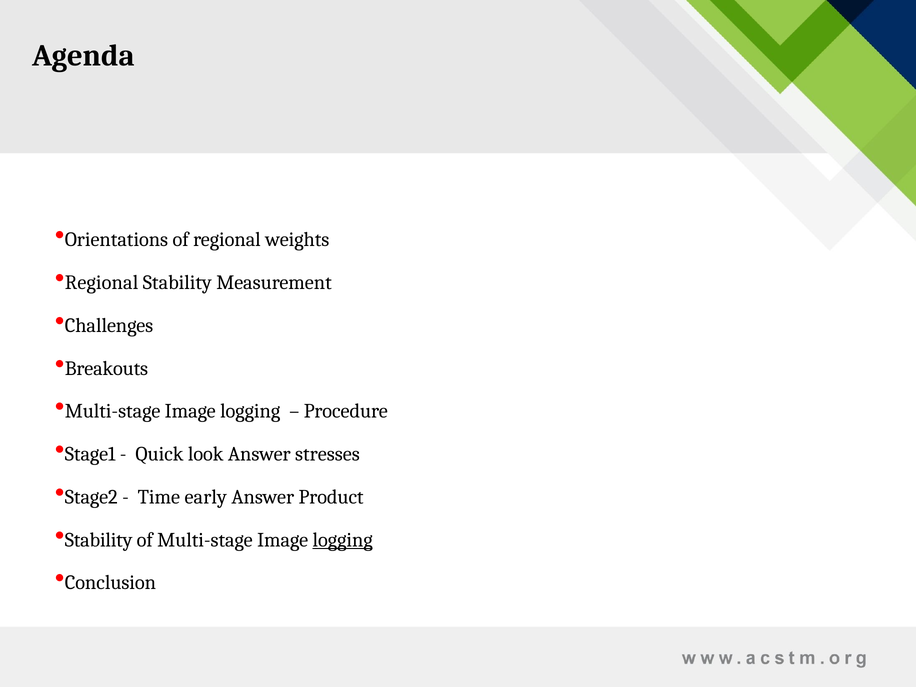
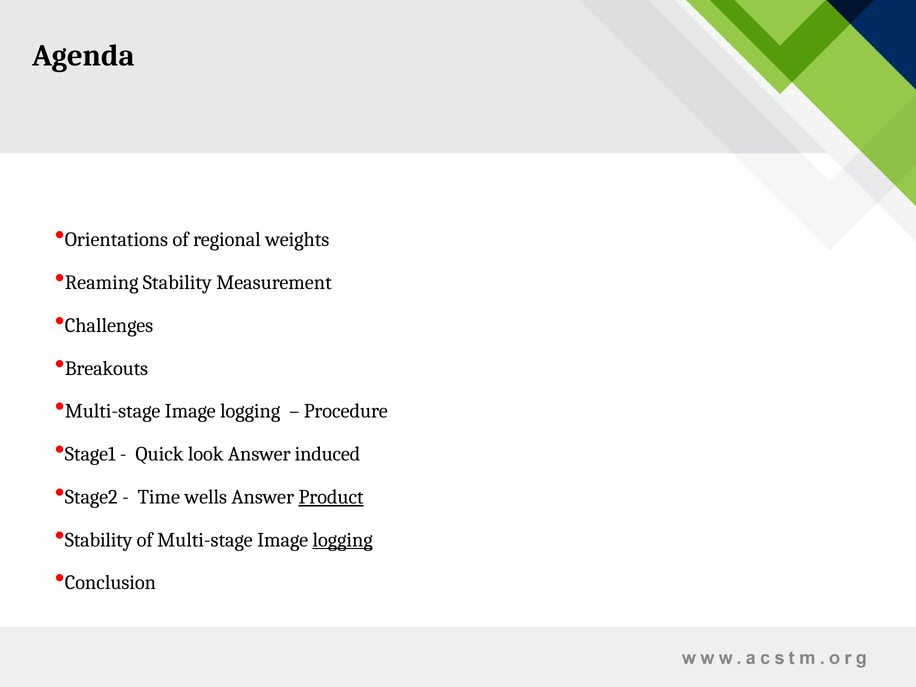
Regional: Regional -> Reaming (102, 283)
stresses: stresses -> induced (328, 454)
early: early -> wells (206, 497)
Product underline: none -> present (331, 497)
